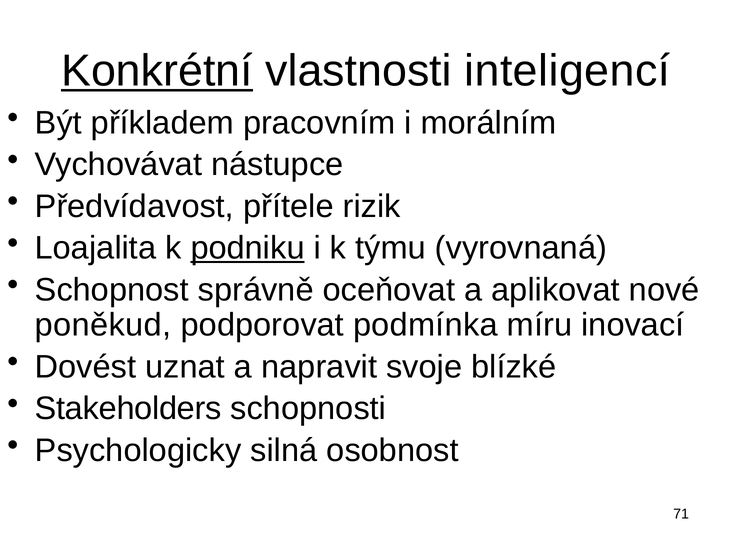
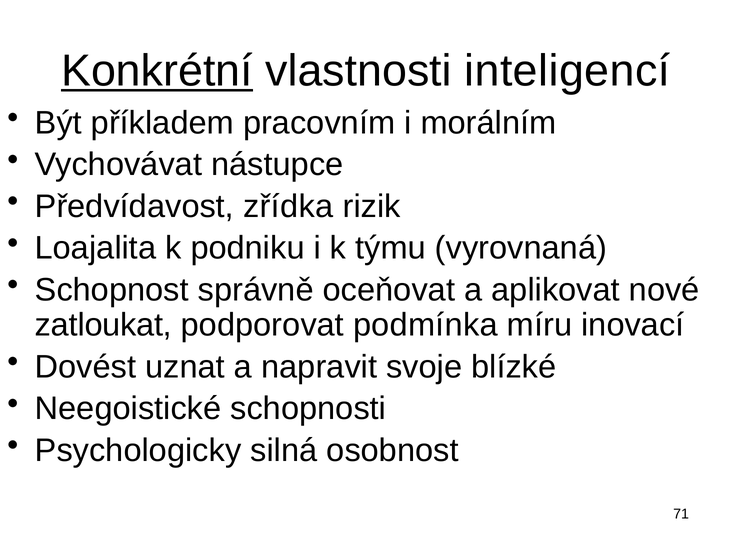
přítele: přítele -> zřídka (288, 206)
podniku underline: present -> none (248, 248)
poněkud: poněkud -> zatloukat (103, 325)
Stakeholders: Stakeholders -> Neegoistické (128, 408)
